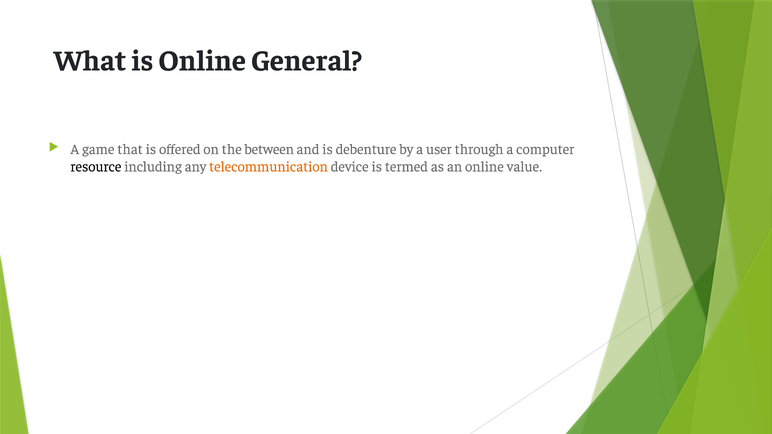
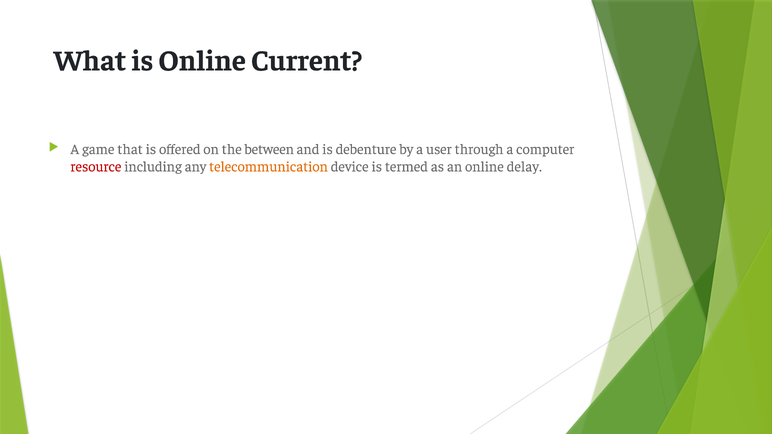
General: General -> Current (306, 61)
resource colour: black -> red (96, 167)
value: value -> delay (524, 167)
